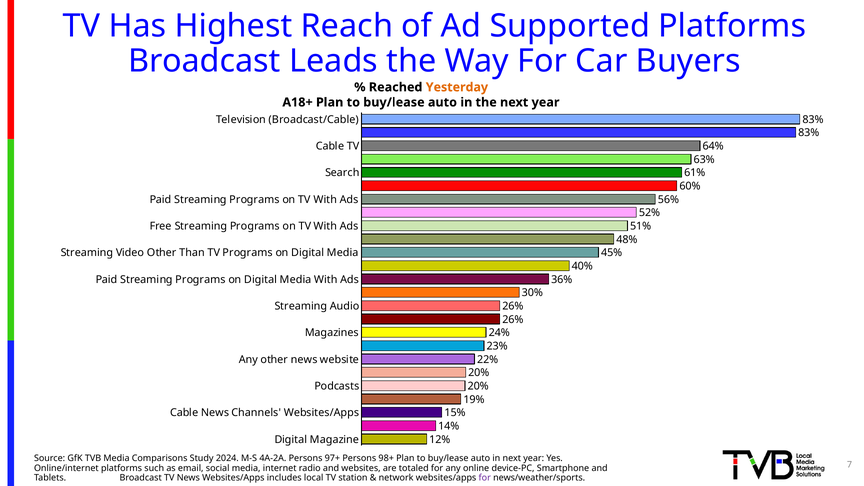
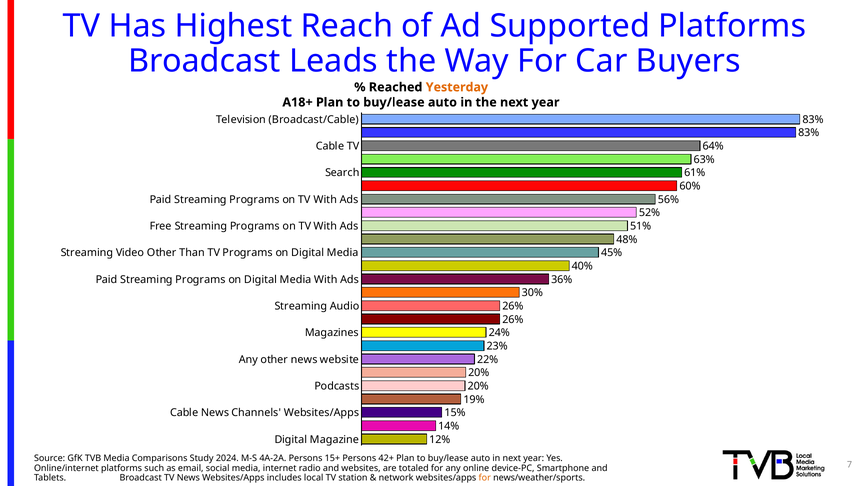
97+: 97+ -> 15+ (332, 458)
98+: 98+ -> 42+ (386, 458)
for colour: purple -> orange (485, 478)
